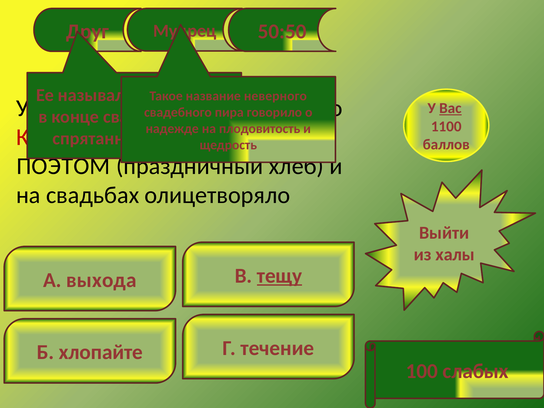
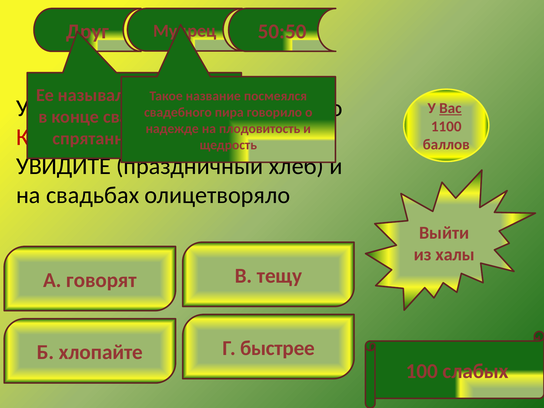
неверного: неверного -> посмеялся (275, 96)
ПОЭТОМ: ПОЭТОМ -> УВИДИТЕ (64, 166)
выхода: выхода -> говорят (101, 280)
тещу underline: present -> none (280, 276)
течение: течение -> быстрее (277, 348)
